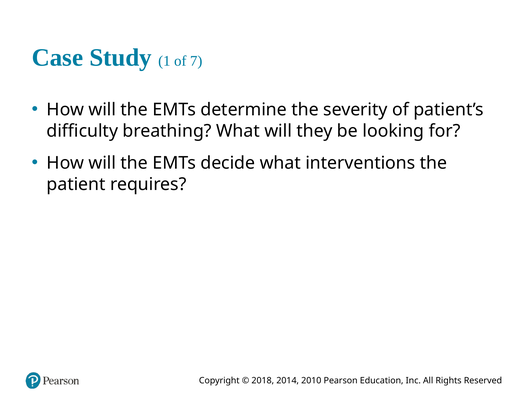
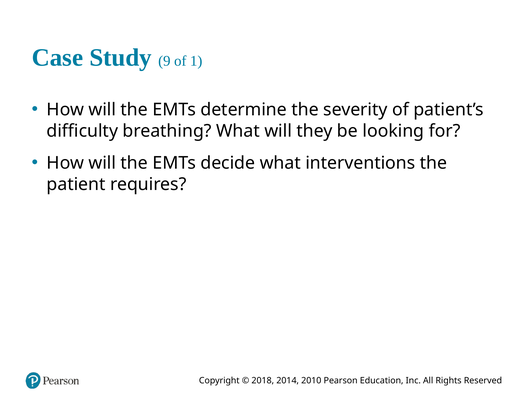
1: 1 -> 9 (164, 61)
7: 7 -> 1 (196, 61)
